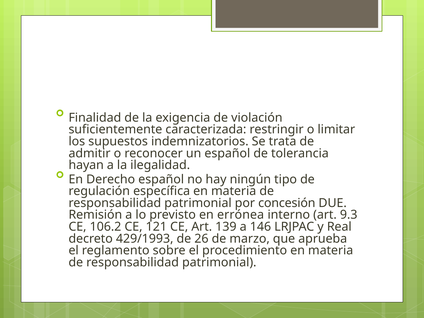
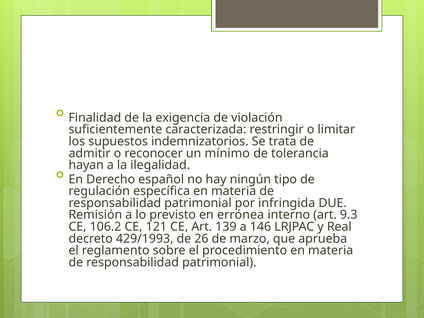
un español: español -> mínimo (227, 153)
concesión: concesión -> infringida (287, 203)
